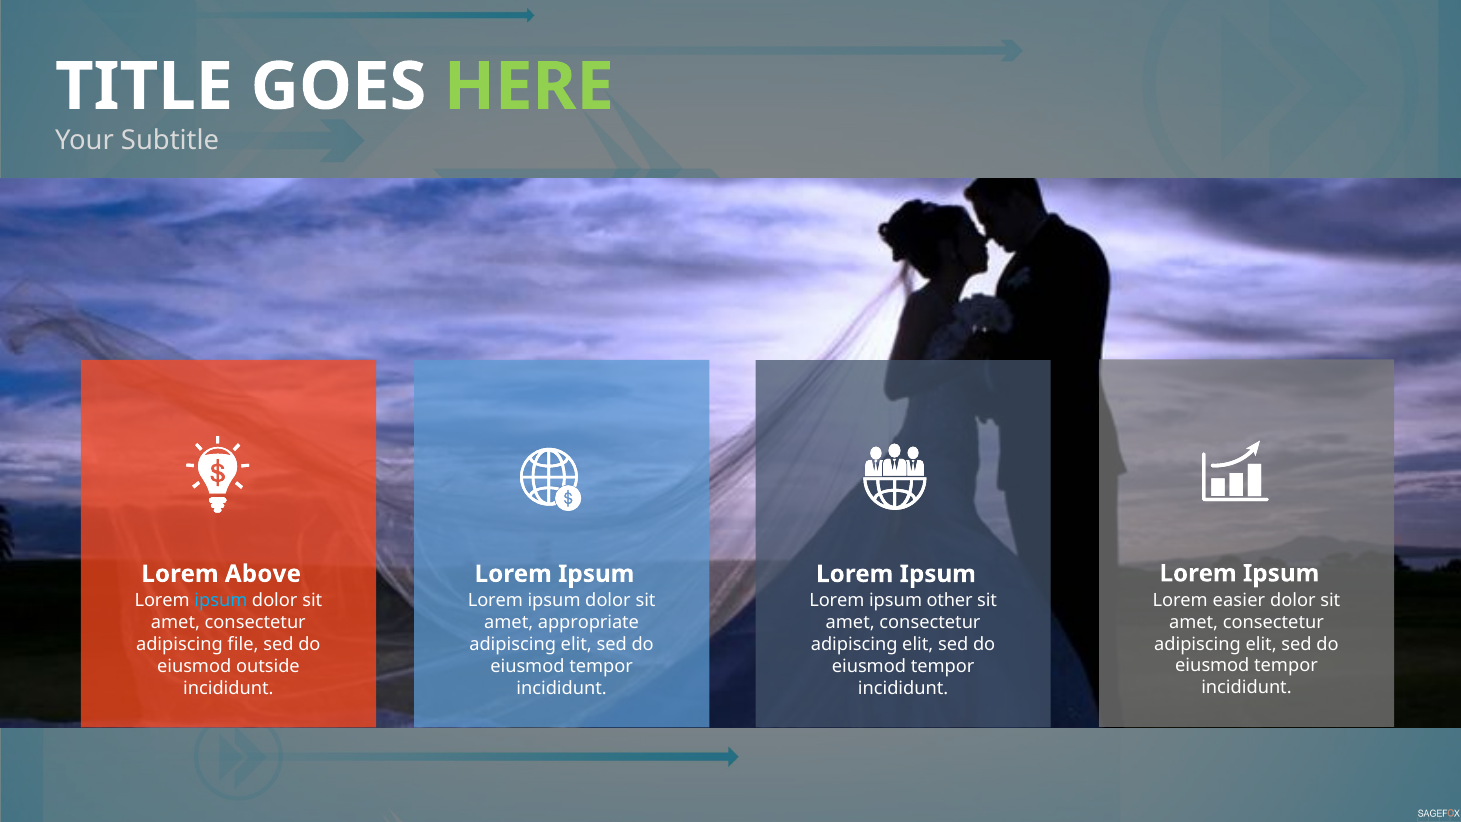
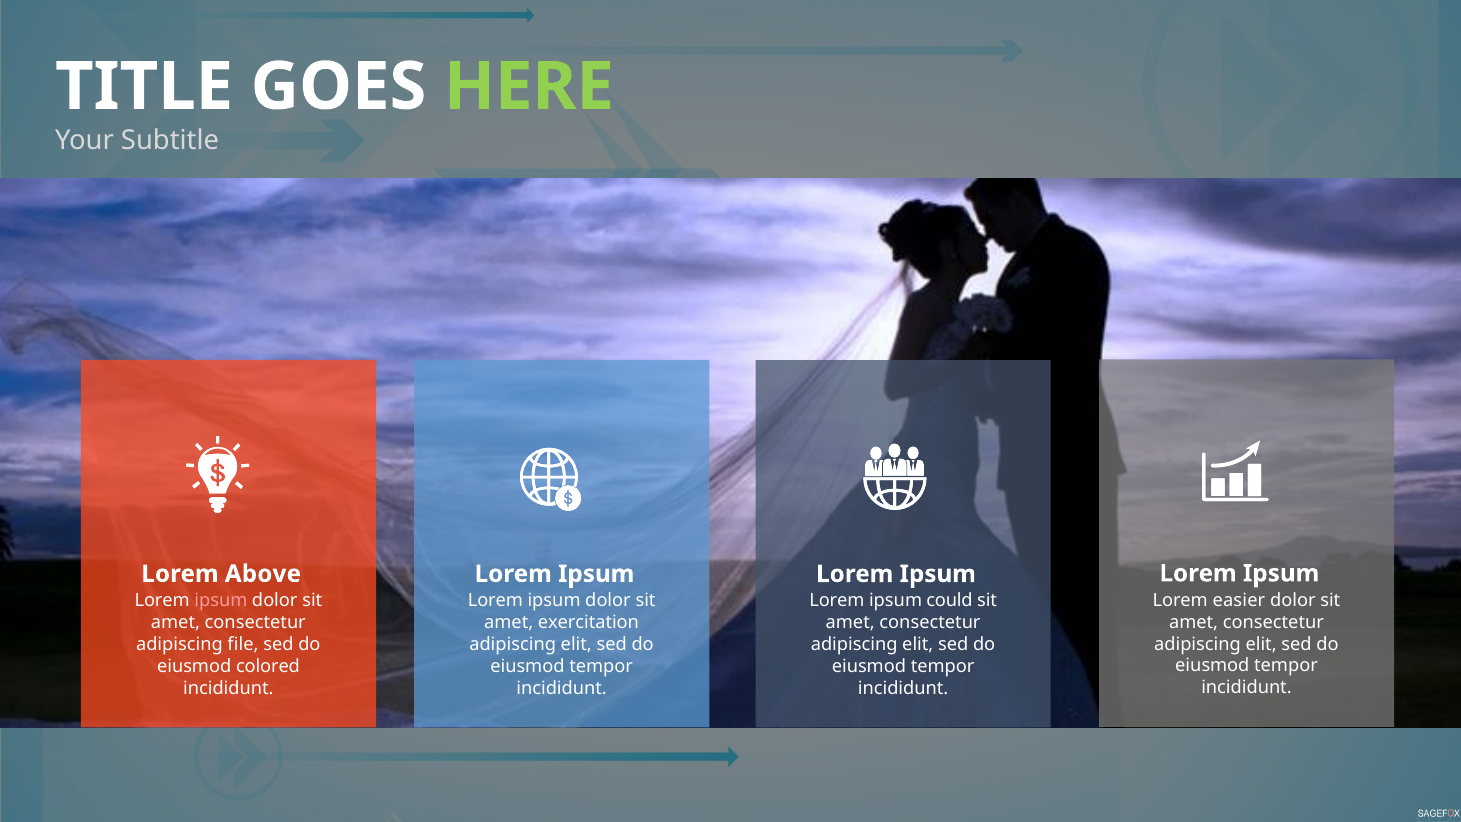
ipsum colour: light blue -> pink (221, 600)
other: other -> could (950, 601)
appropriate: appropriate -> exercitation (588, 622)
outside: outside -> colored (268, 666)
